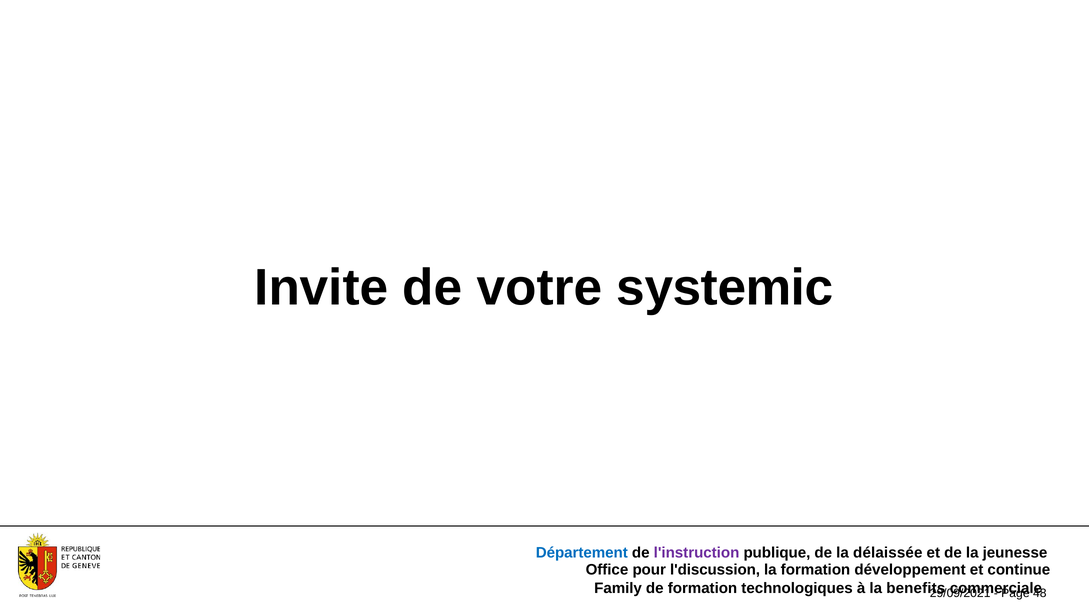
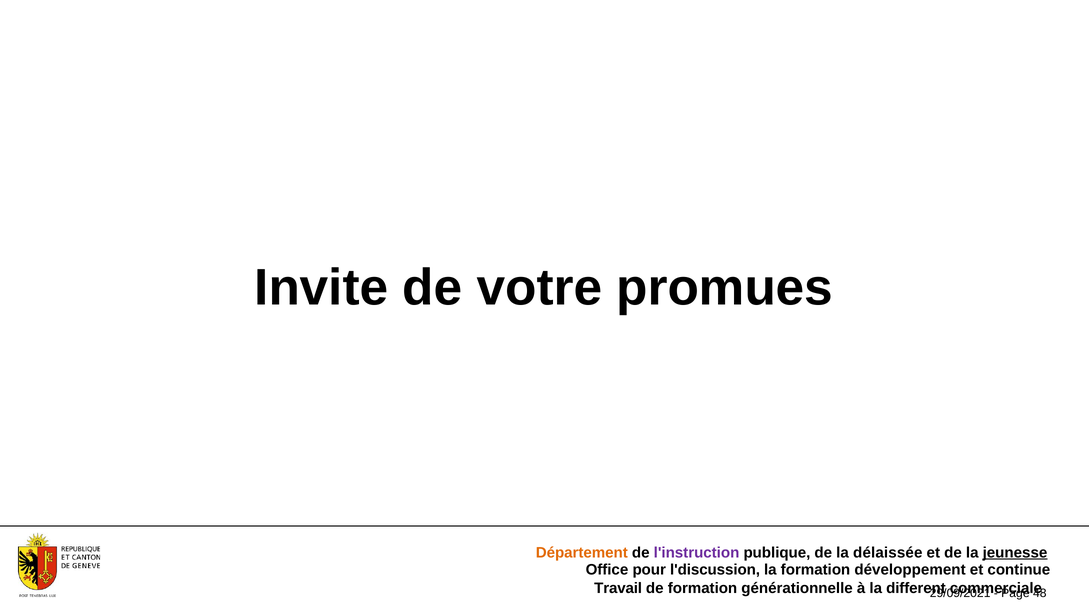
systemic: systemic -> promues (725, 288)
Département colour: blue -> orange (582, 552)
jeunesse underline: none -> present (1015, 552)
Family: Family -> Travail (618, 588)
technologiques: technologiques -> générationnelle (797, 588)
benefits: benefits -> different (916, 588)
